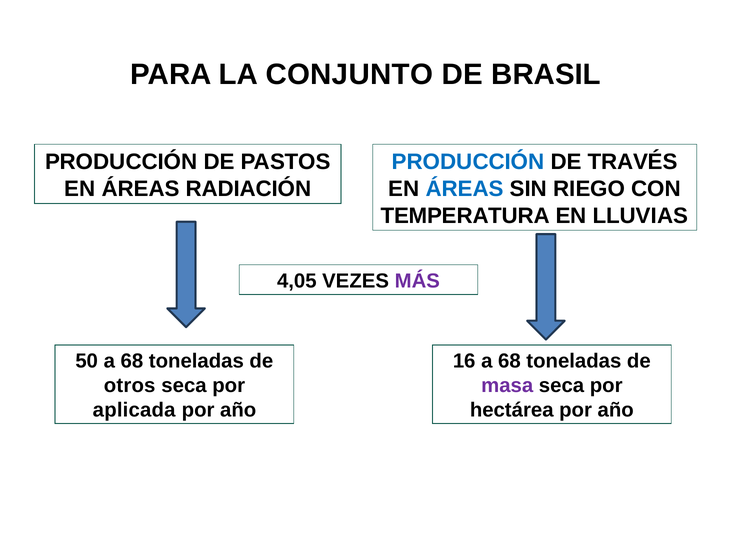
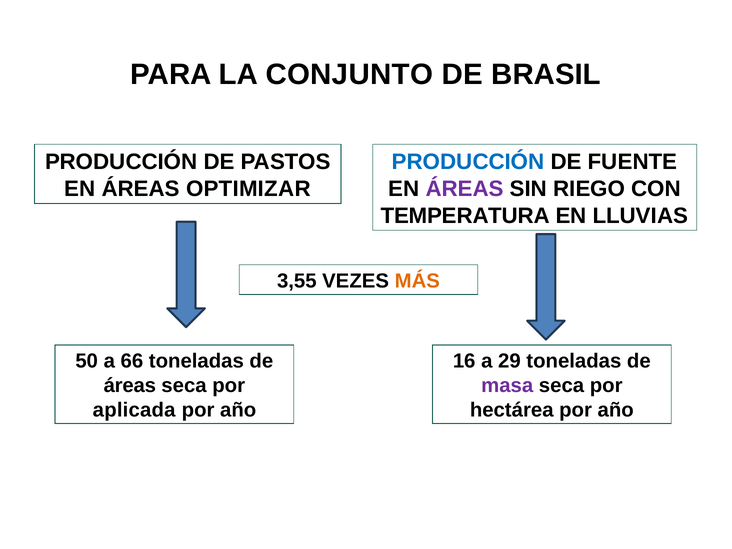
TRAVÉS: TRAVÉS -> FUENTE (632, 162)
RADIACIÓN: RADIACIÓN -> OPTIMIZAR (248, 189)
ÁREAS colour: blue -> purple (465, 189)
4,05: 4,05 -> 3,55 (297, 281)
MÁS colour: purple -> orange (417, 281)
50 a 68: 68 -> 66 (132, 361)
16 a 68: 68 -> 29 (509, 361)
otros: otros -> áreas (130, 386)
